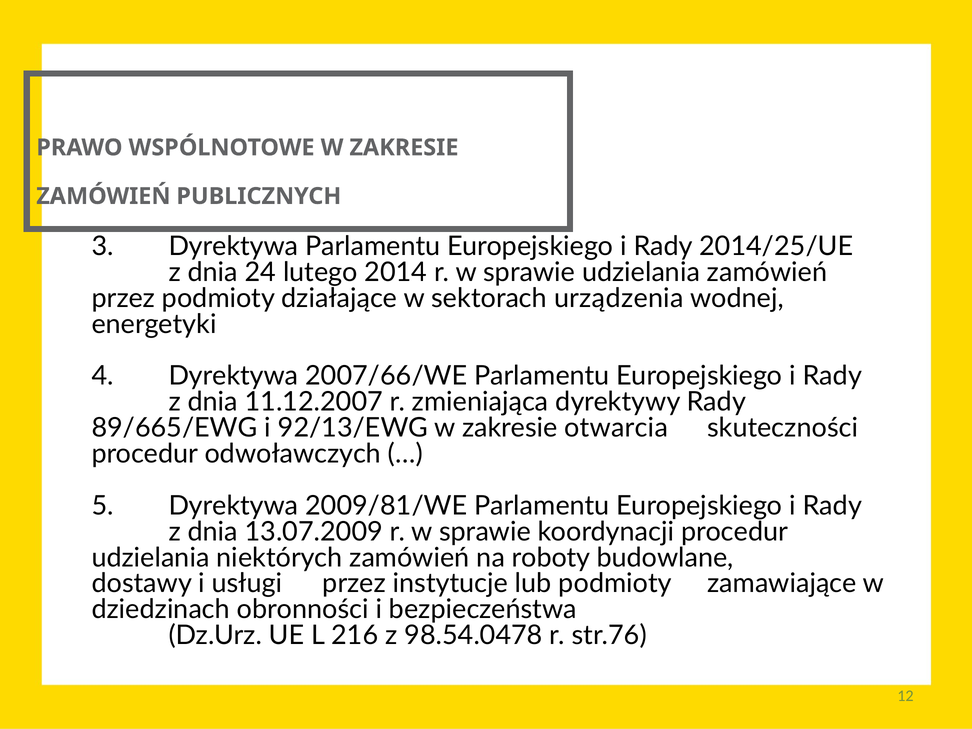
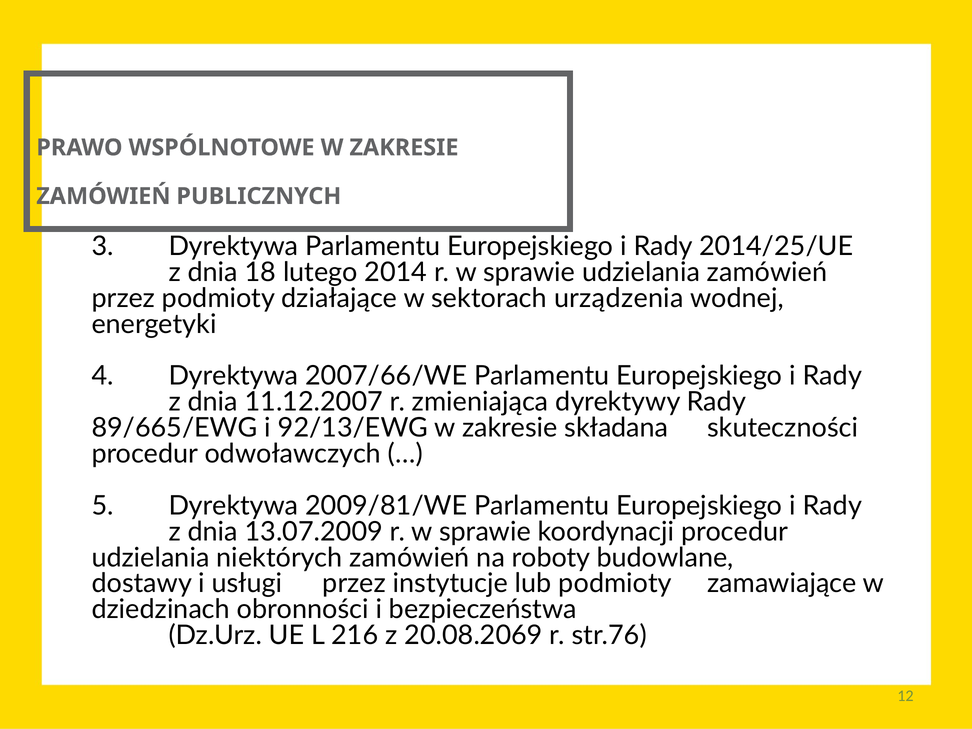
24: 24 -> 18 (260, 272)
otwarcia: otwarcia -> składana (616, 428)
98.54.0478: 98.54.0478 -> 20.08.2069 (474, 635)
